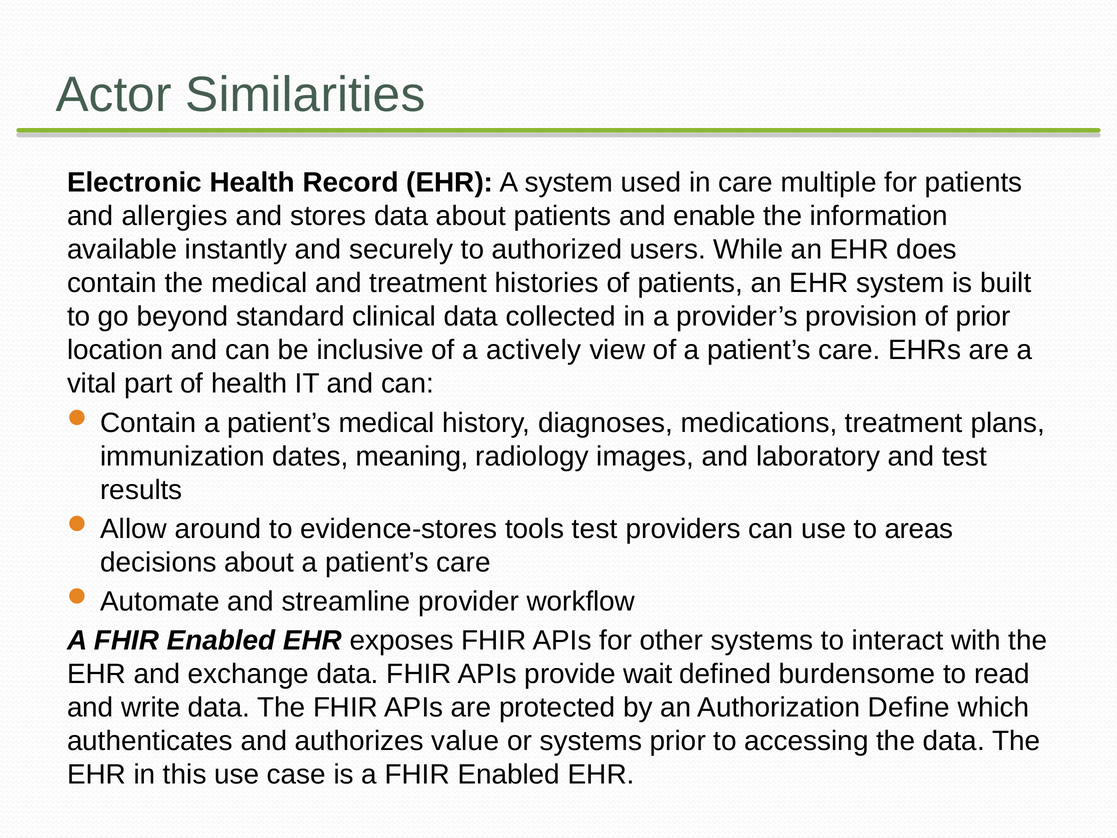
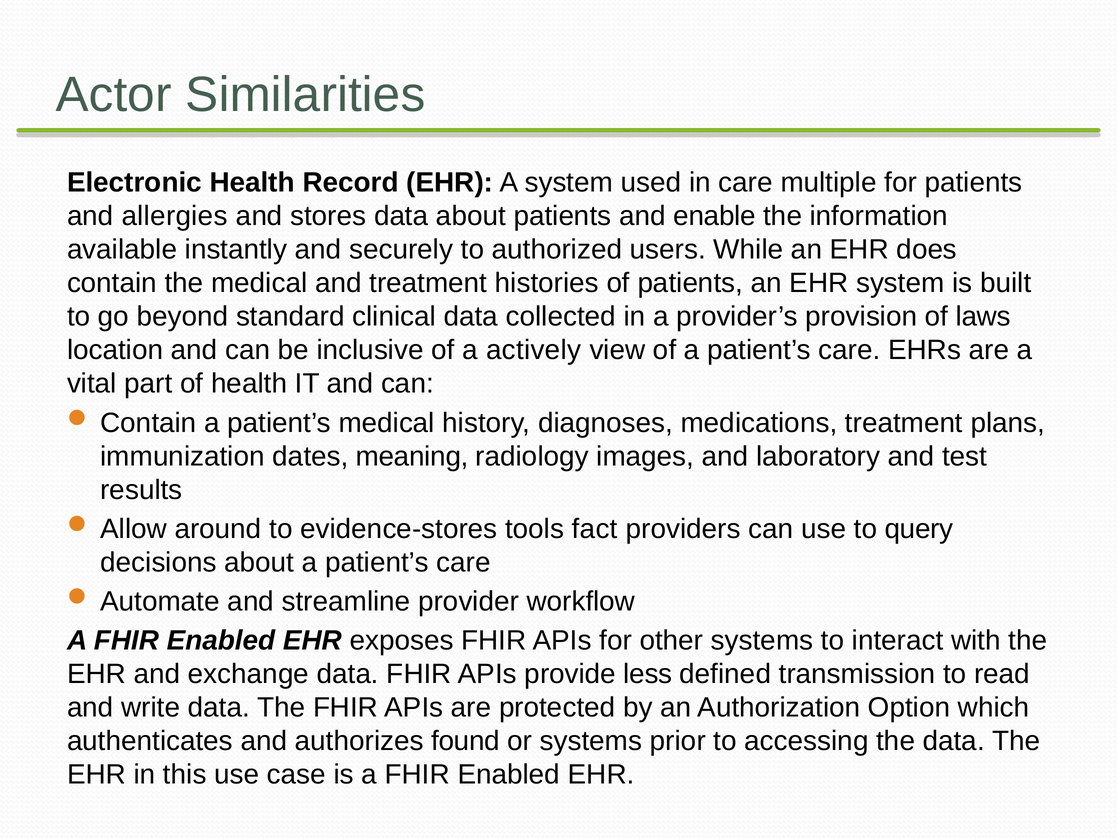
of prior: prior -> laws (983, 317)
tools test: test -> fact (595, 529)
areas: areas -> query (919, 529)
wait: wait -> less (648, 674)
burdensome: burdensome -> transmission (857, 674)
Define: Define -> Option (909, 708)
value: value -> found (466, 741)
